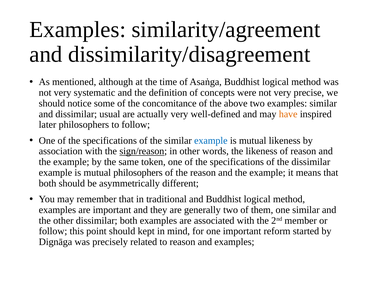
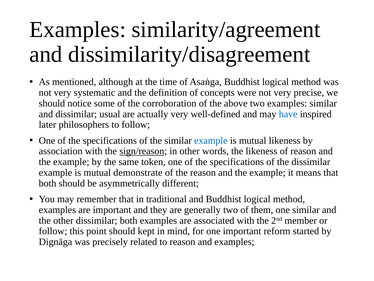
concomitance: concomitance -> corroboration (169, 103)
have colour: orange -> blue (288, 114)
mutual philosophers: philosophers -> demonstrate (138, 172)
